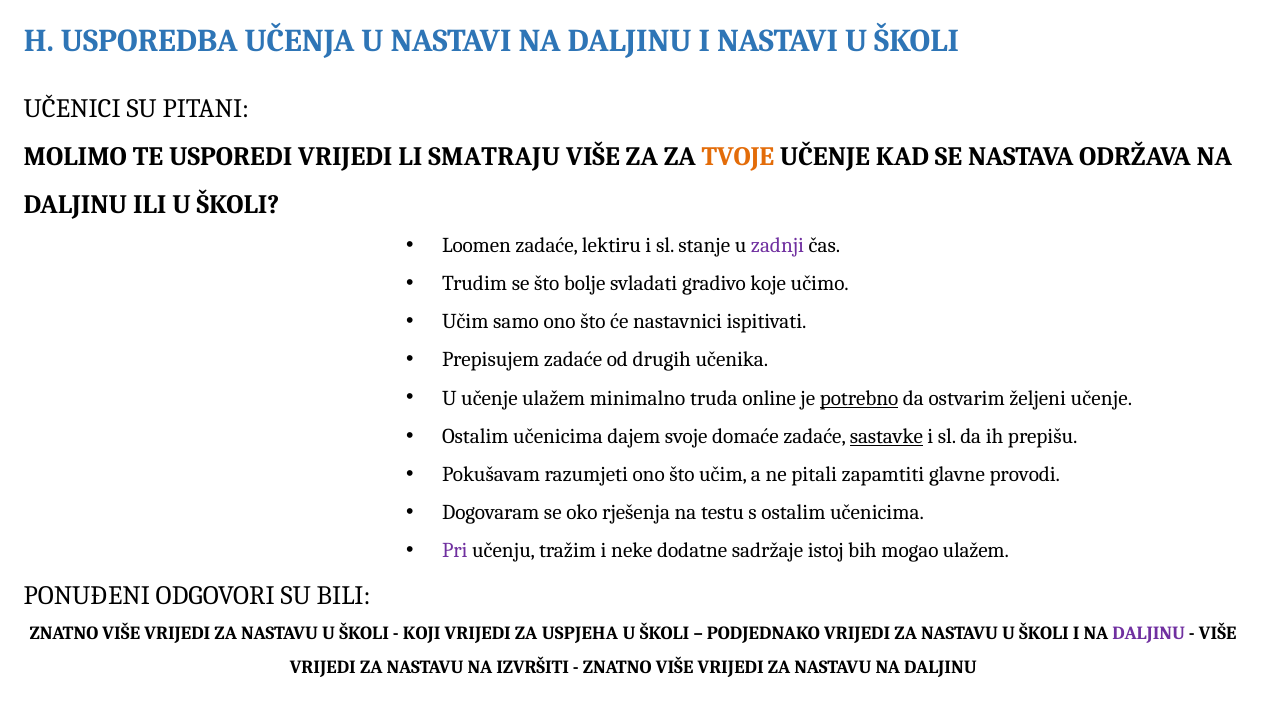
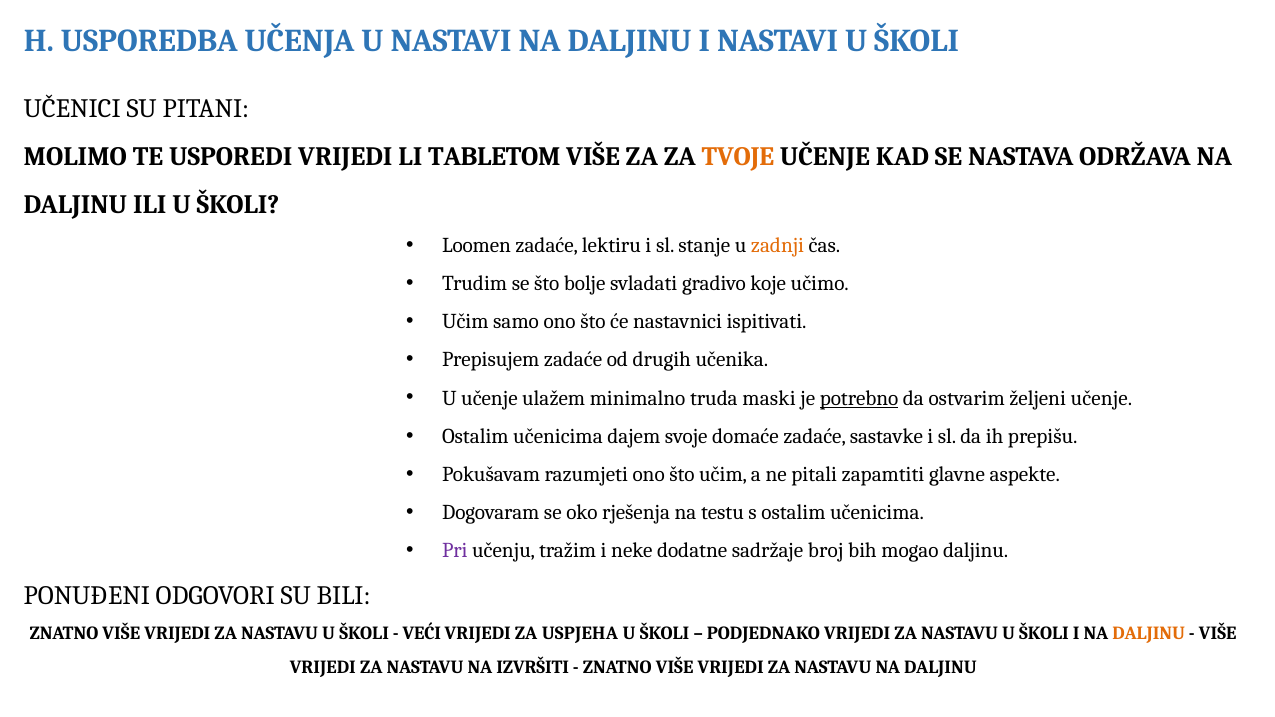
SMATRAJU: SMATRAJU -> TABLETOM (494, 157)
zadnji colour: purple -> orange (778, 245)
online: online -> maski (769, 398)
sastavke underline: present -> none (886, 436)
provodi: provodi -> aspekte (1025, 475)
istoj: istoj -> broj (826, 551)
mogao ulažem: ulažem -> daljinu (976, 551)
KOJI: KOJI -> VEĆI (422, 634)
DALJINU colour: purple -> orange (1149, 634)
